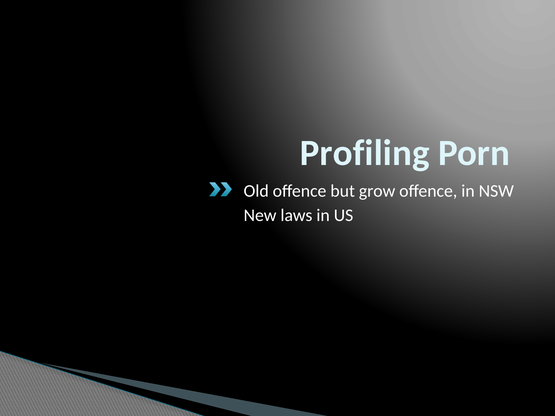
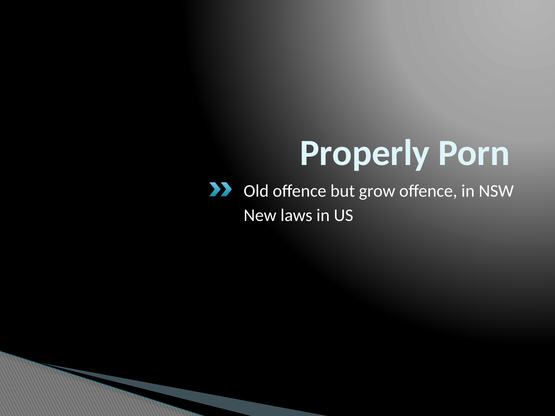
Profiling: Profiling -> Properly (365, 153)
